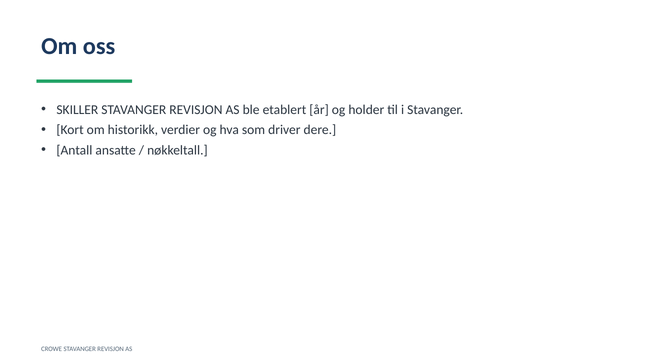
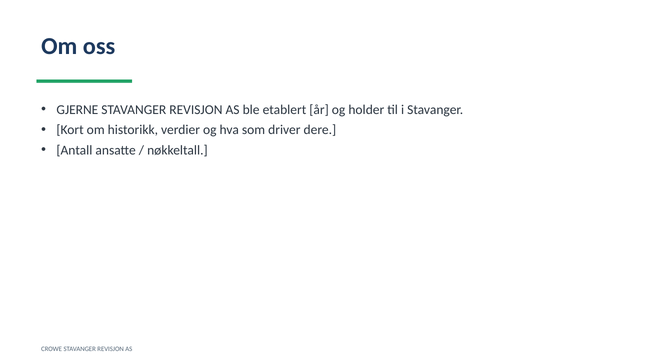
SKILLER: SKILLER -> GJERNE (77, 110)
